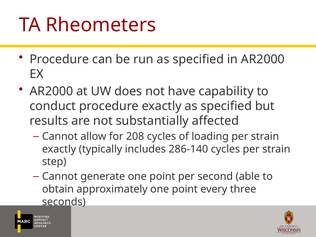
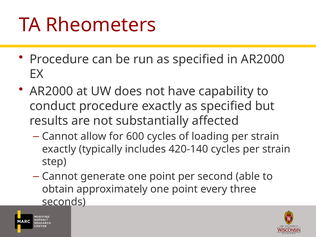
208: 208 -> 600 (135, 136)
286-140: 286-140 -> 420-140 (188, 149)
